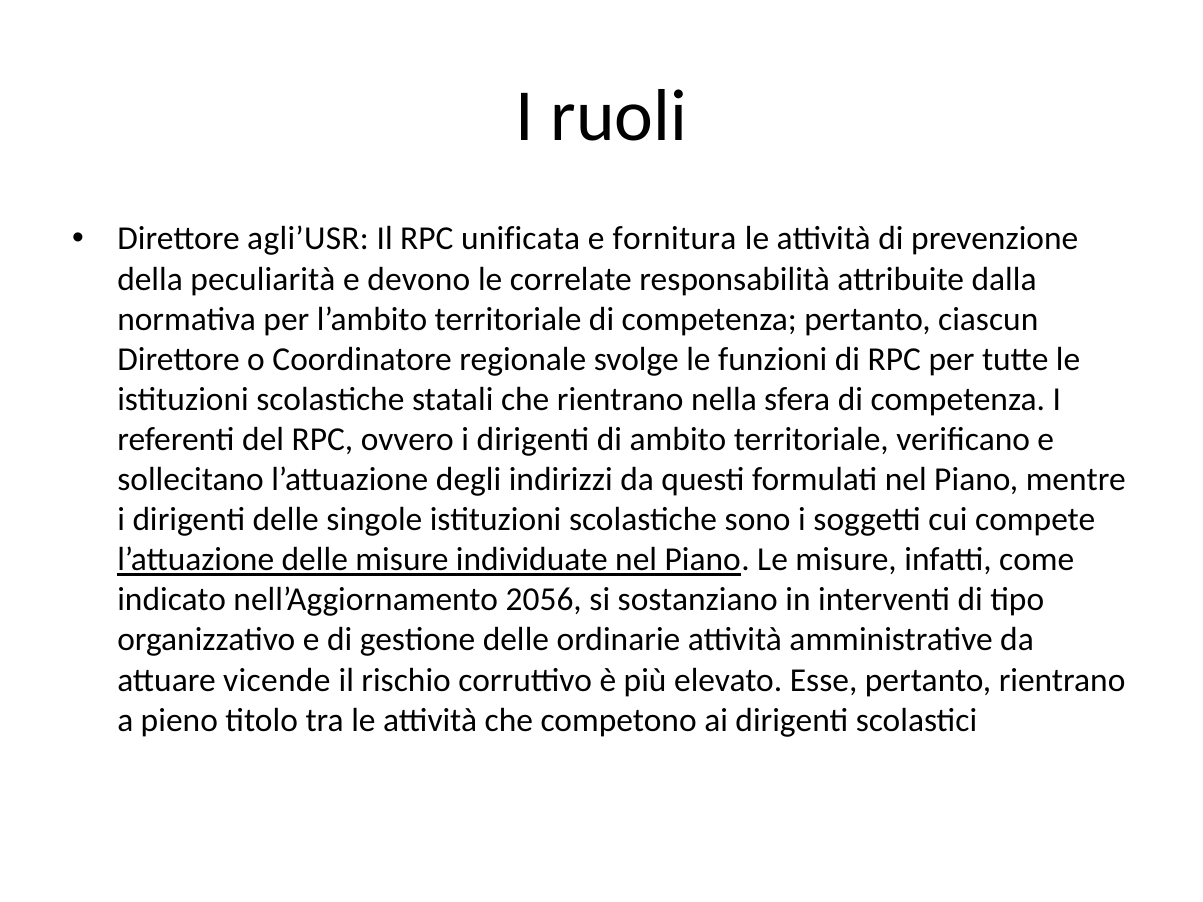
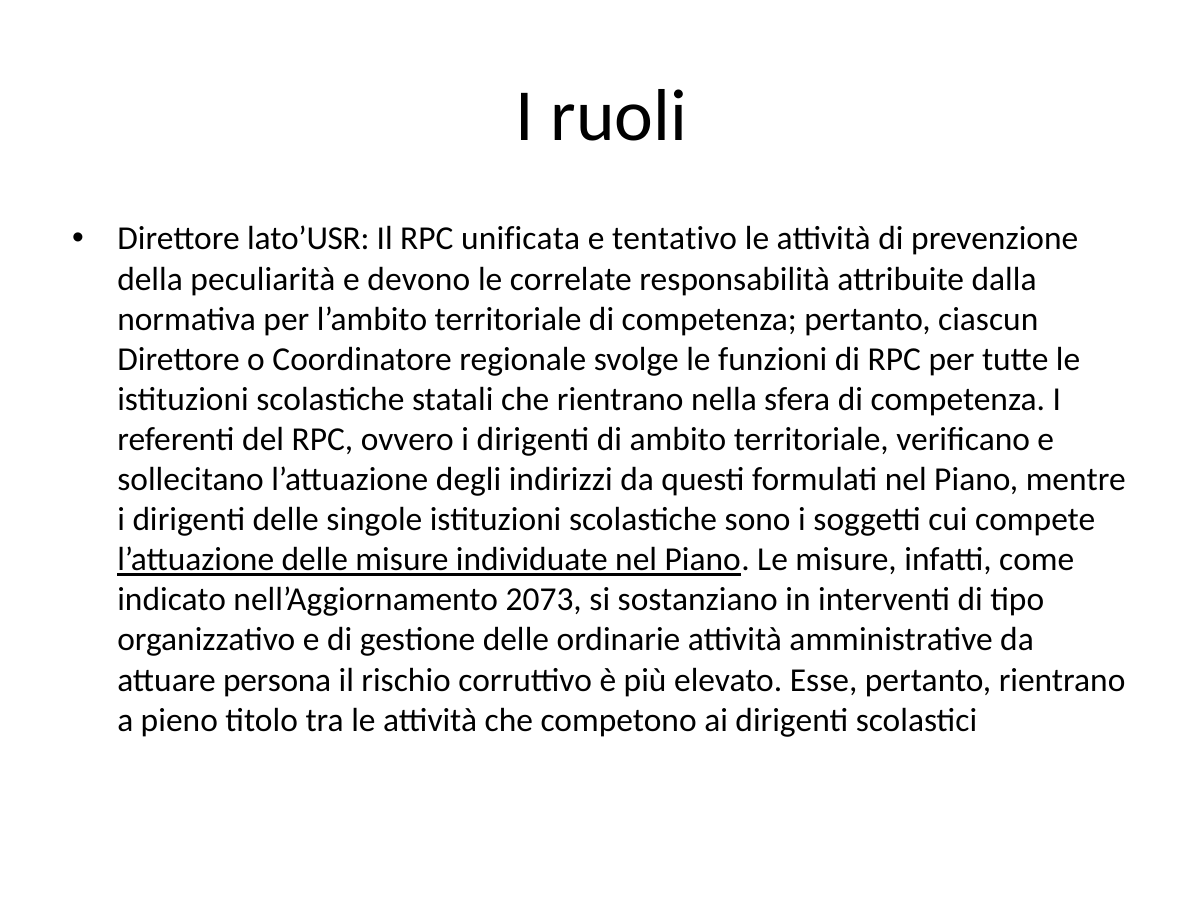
agli’USR: agli’USR -> lato’USR (308, 239)
fornitura: fornitura -> tentativo (675, 239)
2056: 2056 -> 2073 (544, 600)
vicende: vicende -> persona (277, 680)
